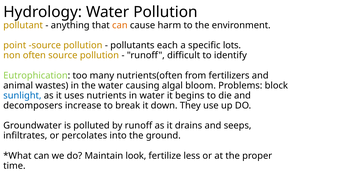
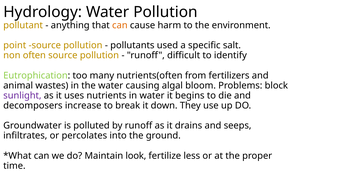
each: each -> used (167, 45)
lots: lots -> salt (232, 45)
sunlight colour: blue -> purple (22, 96)
